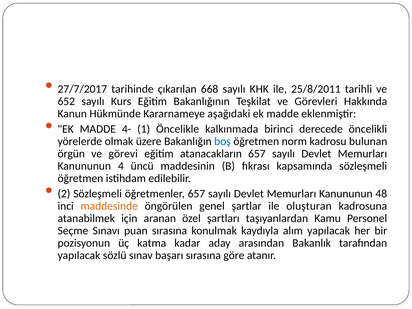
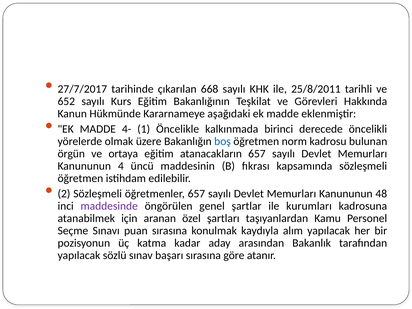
görevi: görevi -> ortaya (123, 154)
maddesinde colour: orange -> purple (109, 206)
oluşturan: oluşturan -> kurumları (309, 206)
